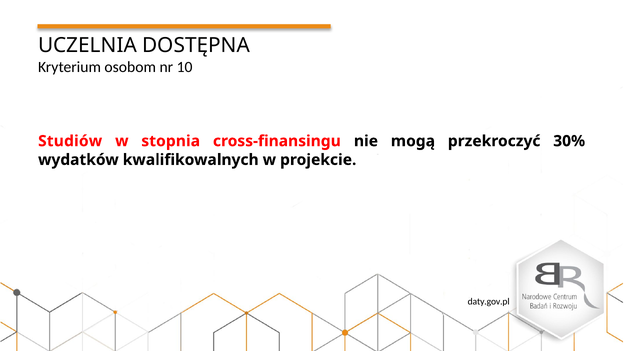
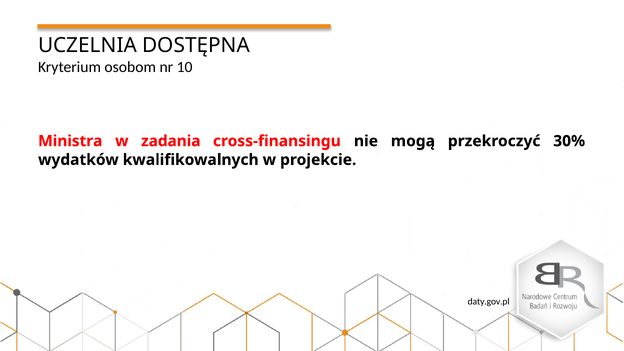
Studiów: Studiów -> Ministra (70, 141)
stopnia: stopnia -> zadania (171, 141)
